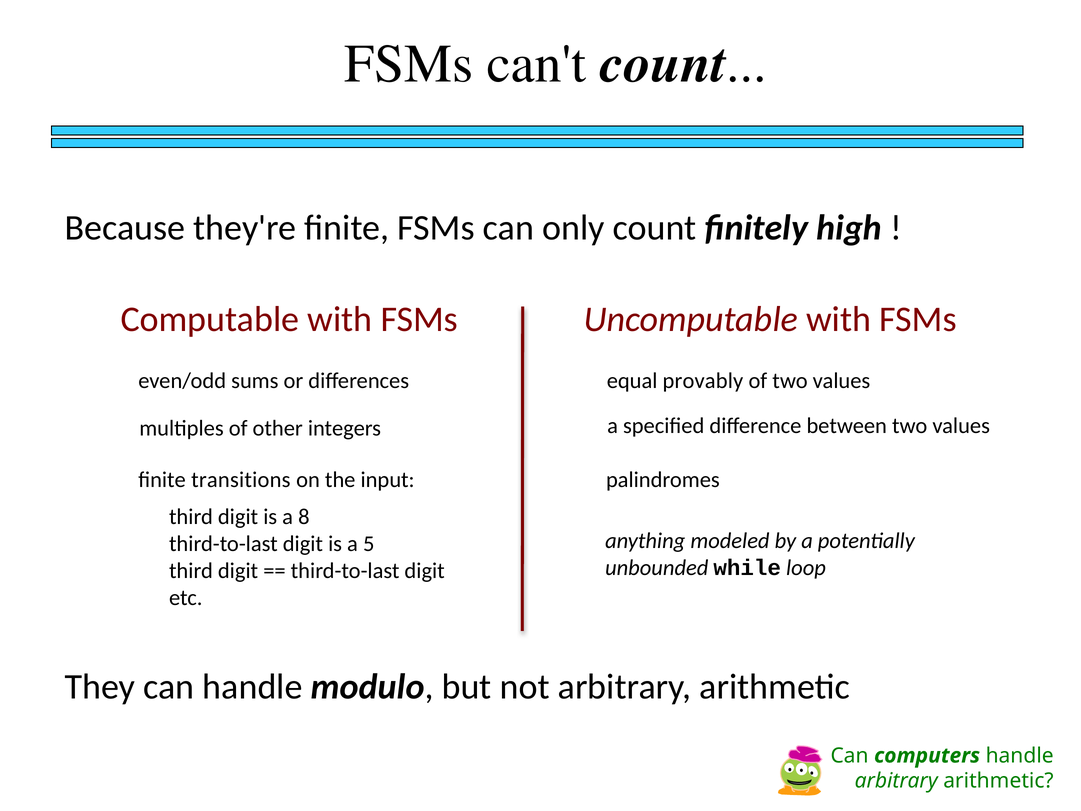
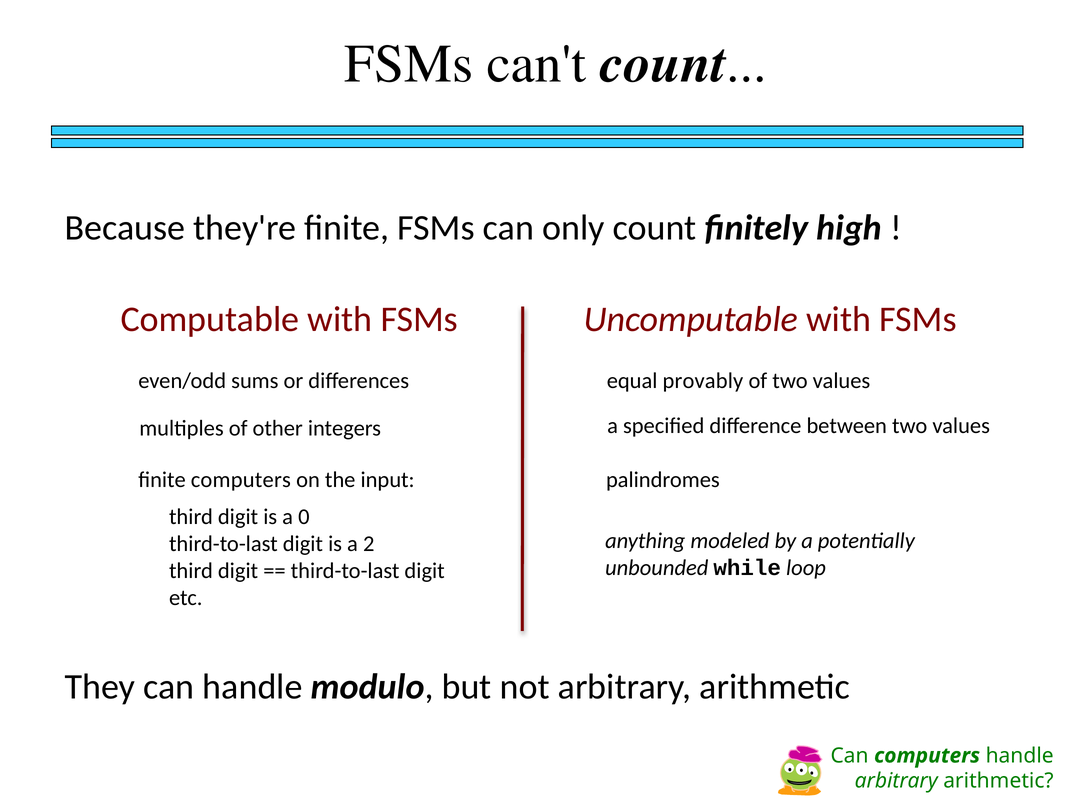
finite transitions: transitions -> computers (241, 480)
8: 8 -> 0 (304, 517)
5: 5 -> 2 (369, 544)
